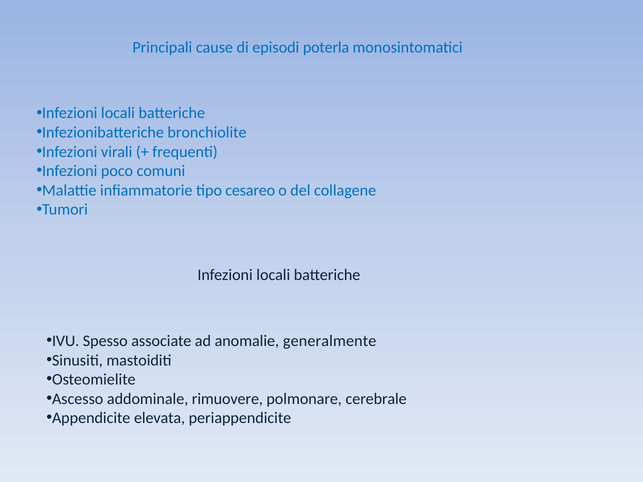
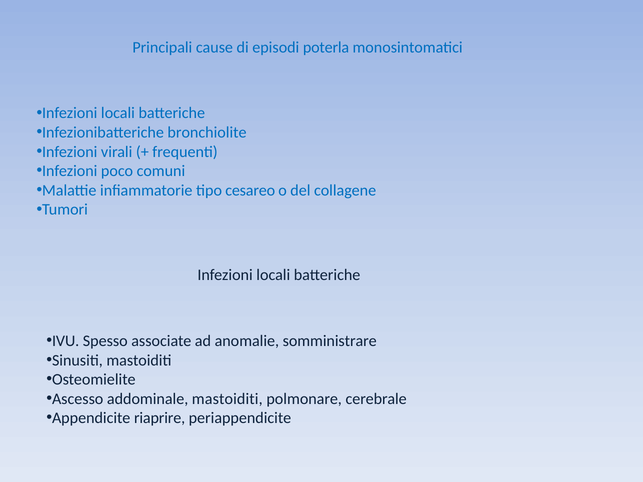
generalmente: generalmente -> somministrare (330, 341)
addominale rimuovere: rimuovere -> mastoiditi (227, 399)
elevata: elevata -> riaprire (160, 418)
